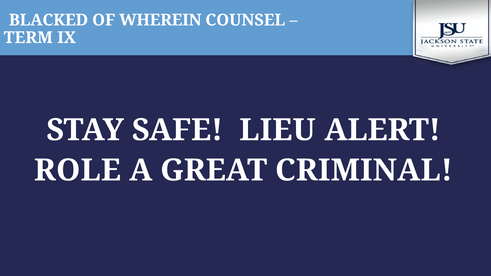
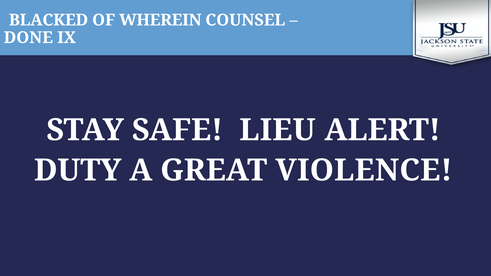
TERM: TERM -> DONE (28, 38)
ROLE: ROLE -> DUTY (78, 170)
CRIMINAL: CRIMINAL -> VIOLENCE (364, 170)
